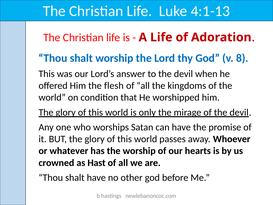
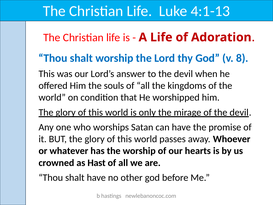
flesh: flesh -> souls (114, 86)
